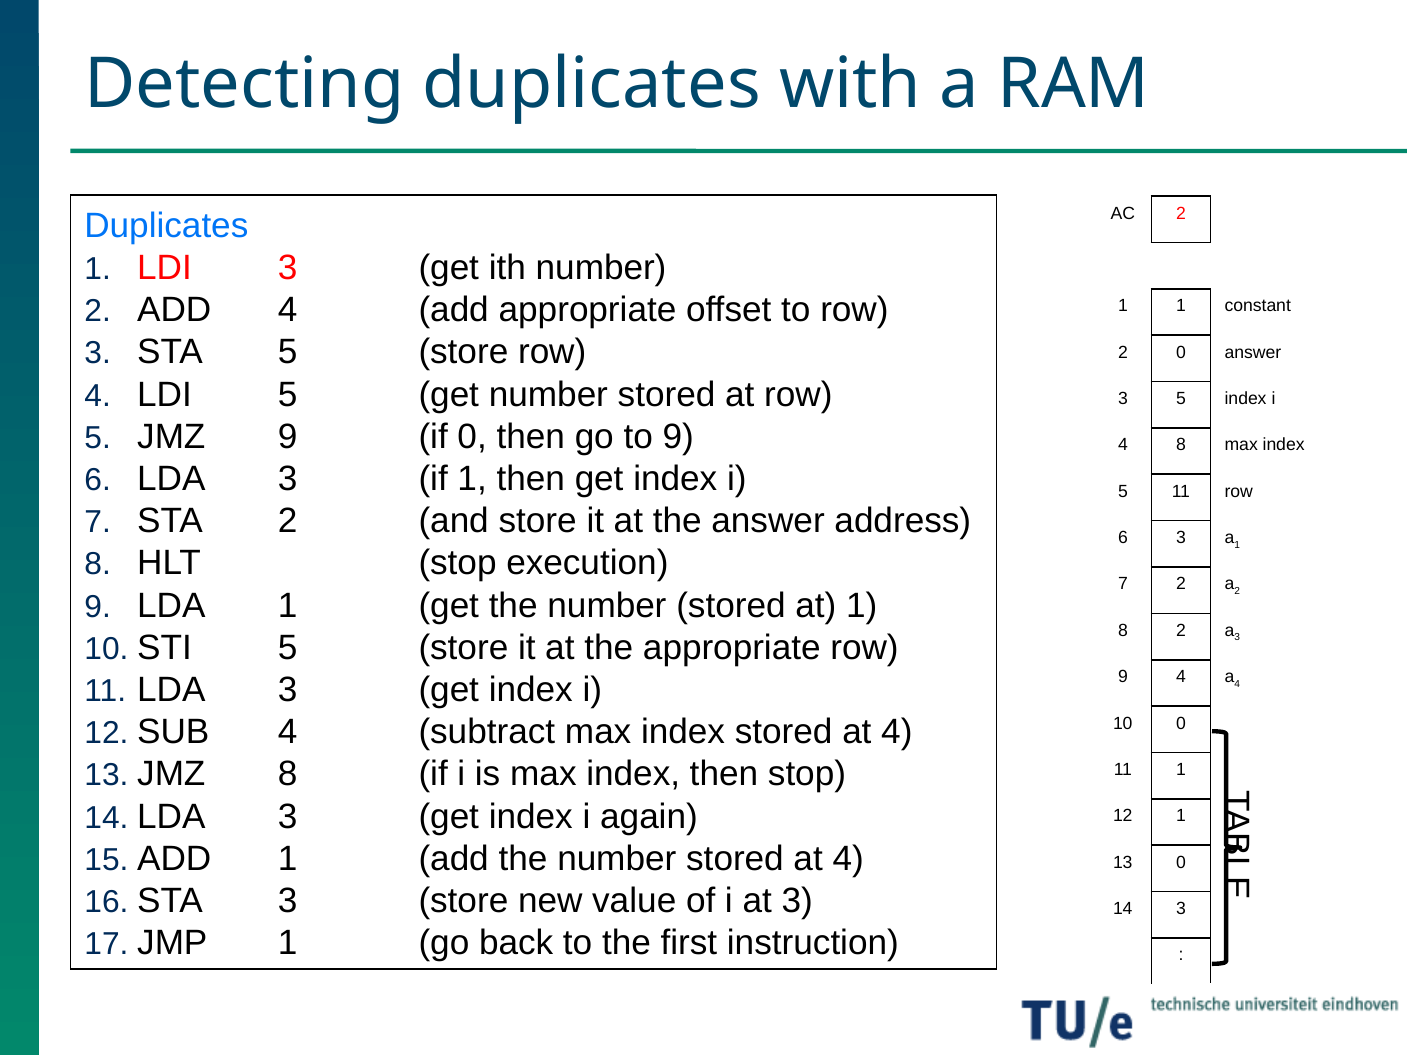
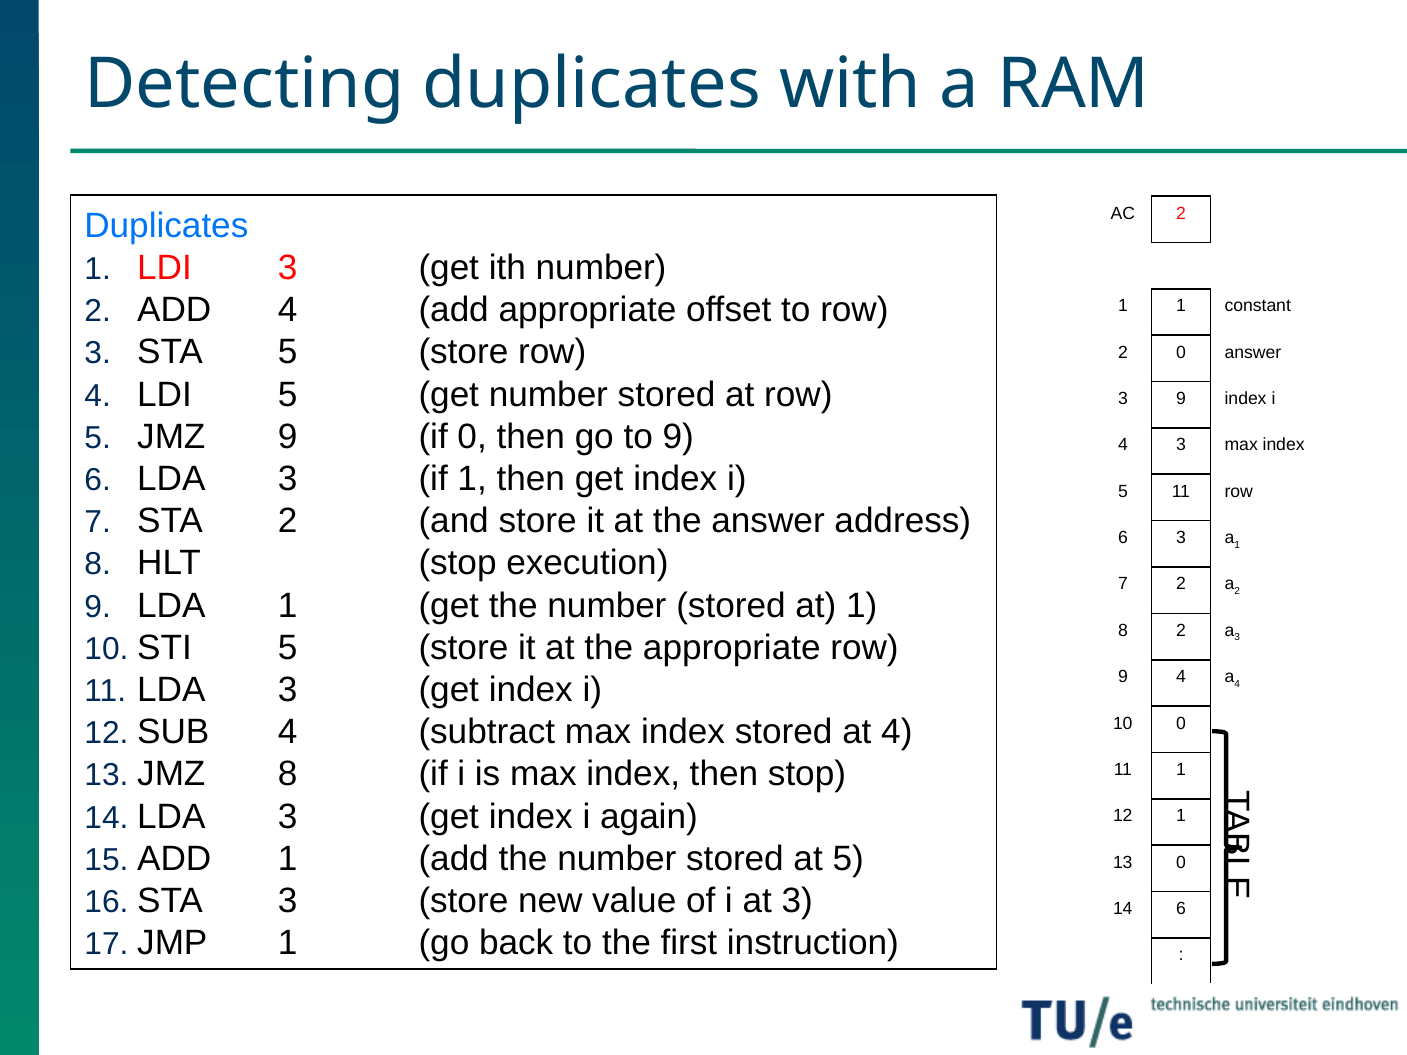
5: 5 -> 9 (1181, 399)
4 8: 8 -> 3 (1181, 445)
number stored at 4: 4 -> 5 (848, 859)
14 3: 3 -> 6 (1181, 909)
